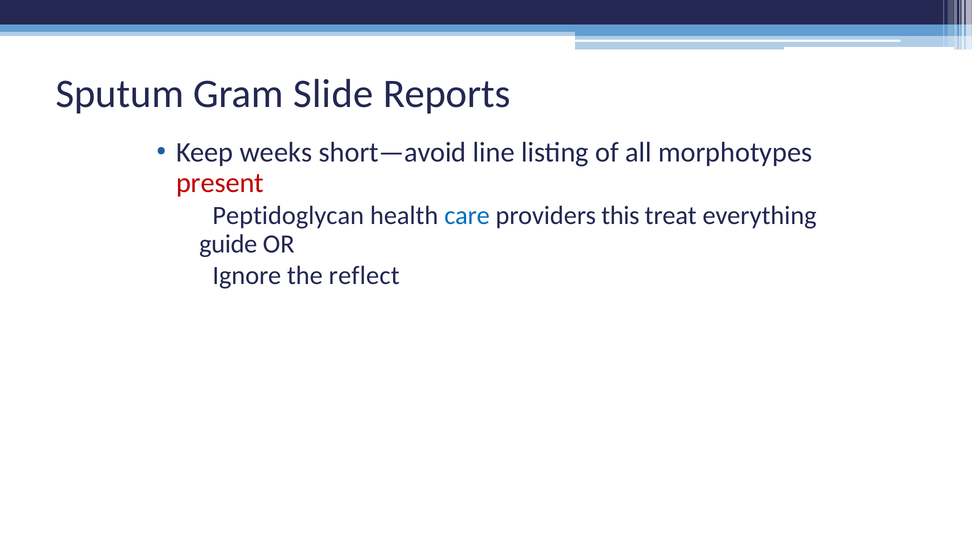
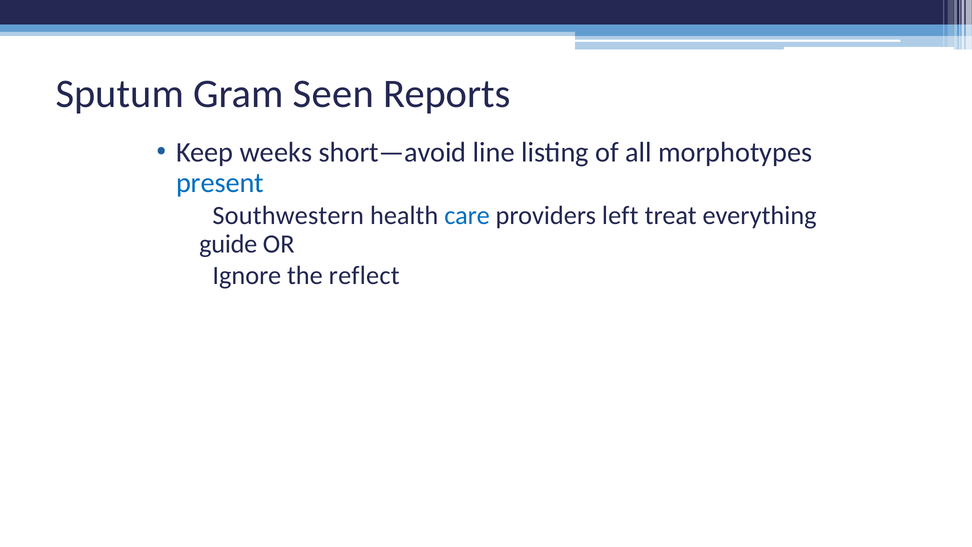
Slide: Slide -> Seen (333, 94)
present colour: red -> blue (220, 183)
Peptidoglycan: Peptidoglycan -> Southwestern (288, 216)
this: this -> left (620, 216)
